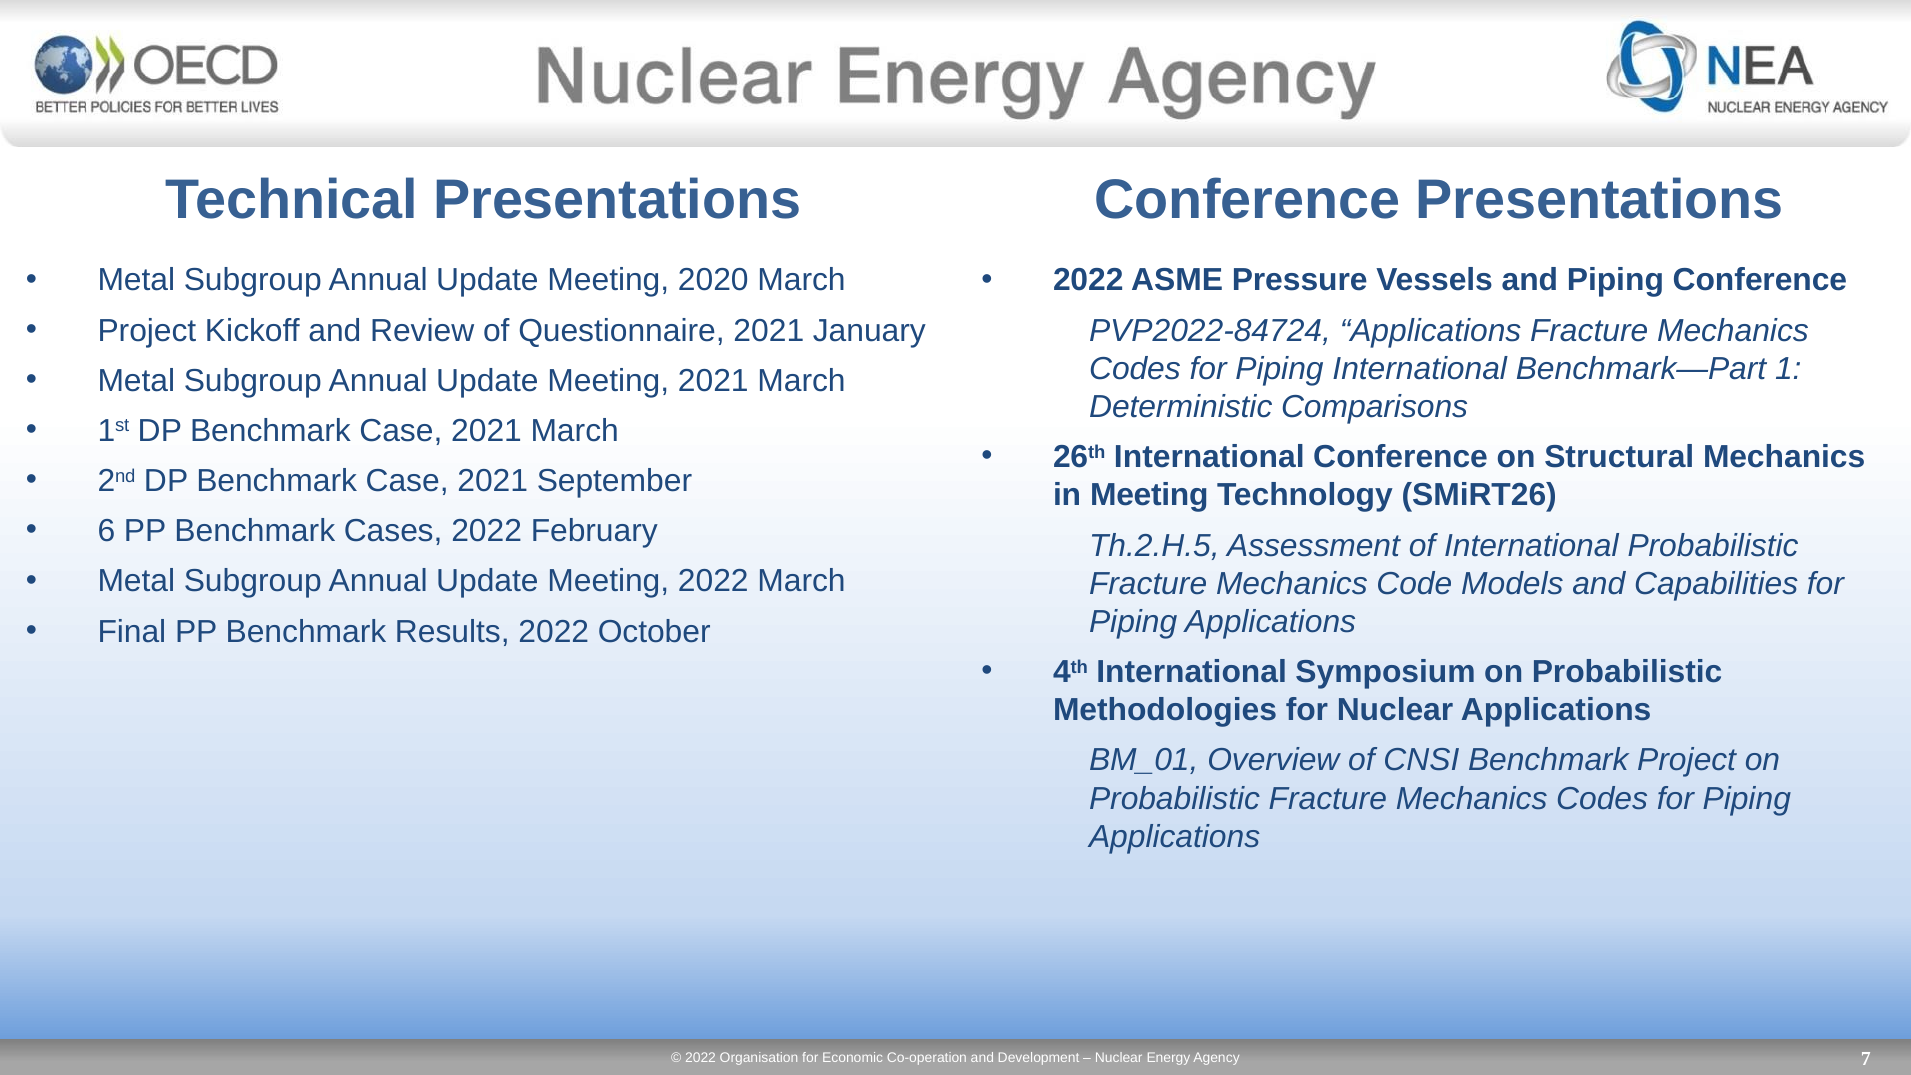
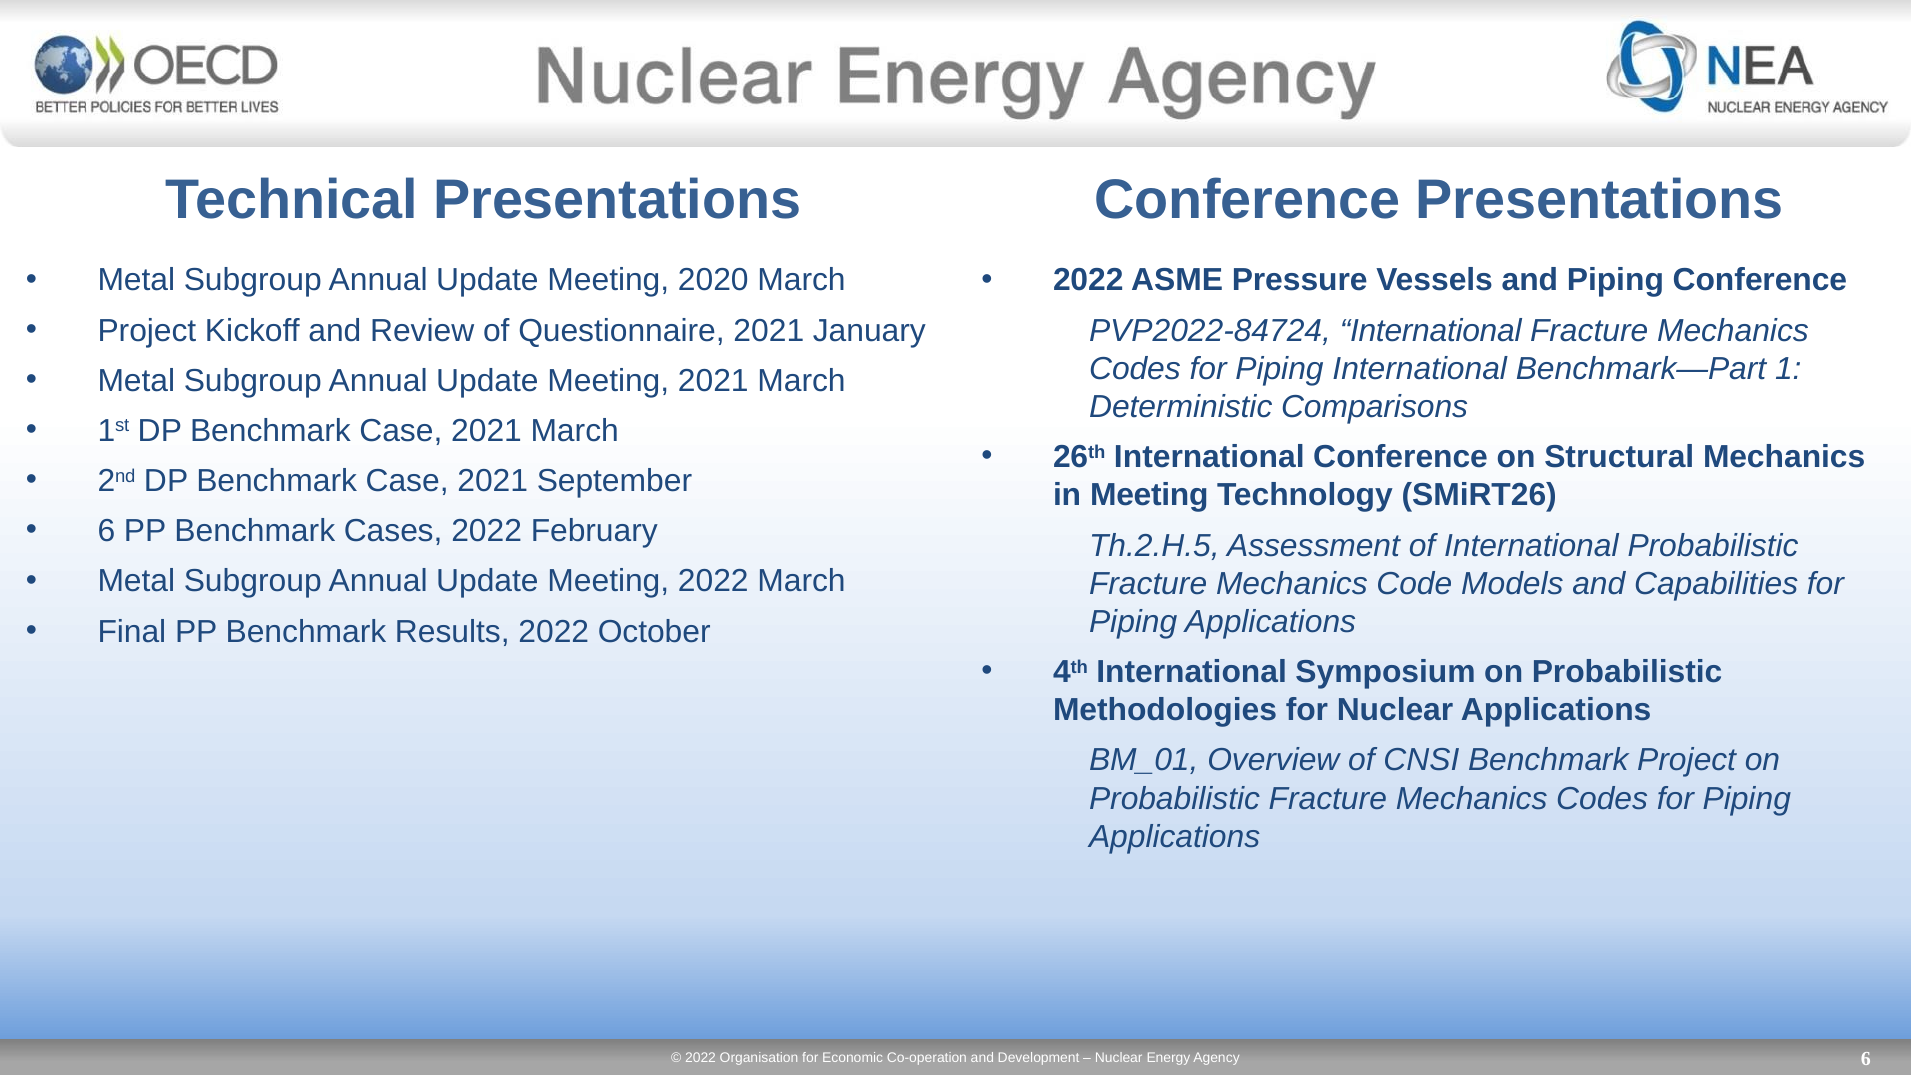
PVP2022-84724 Applications: Applications -> International (1431, 331)
7: 7 -> 6 (1866, 1058)
